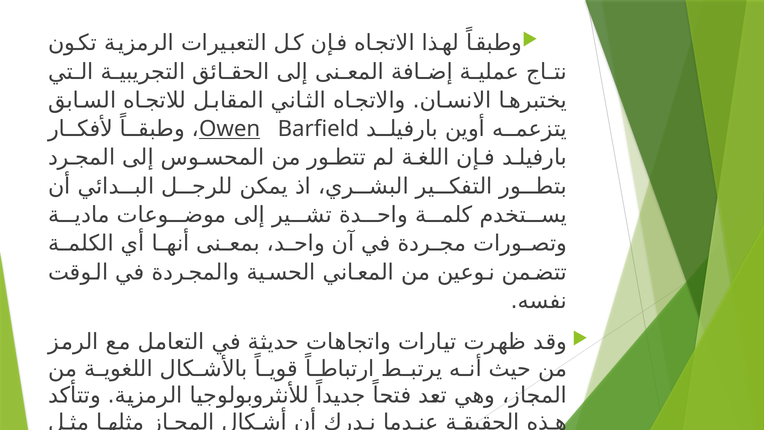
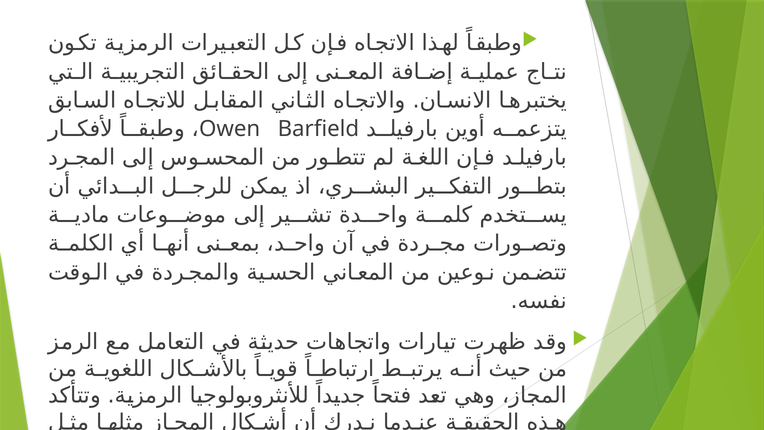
Owen underline: present -> none (230, 129)
